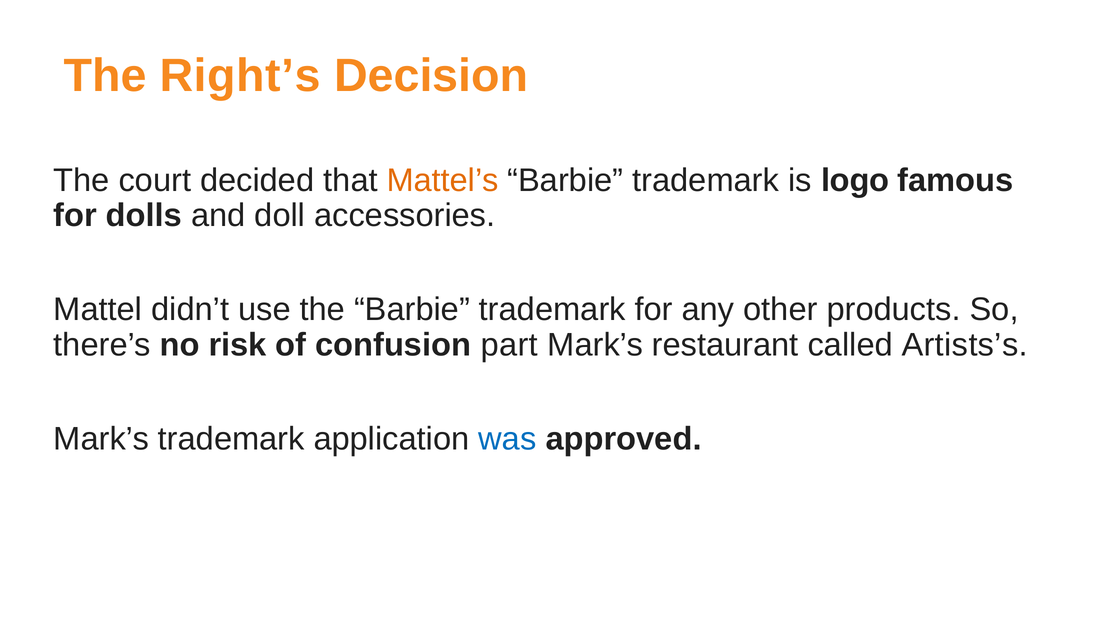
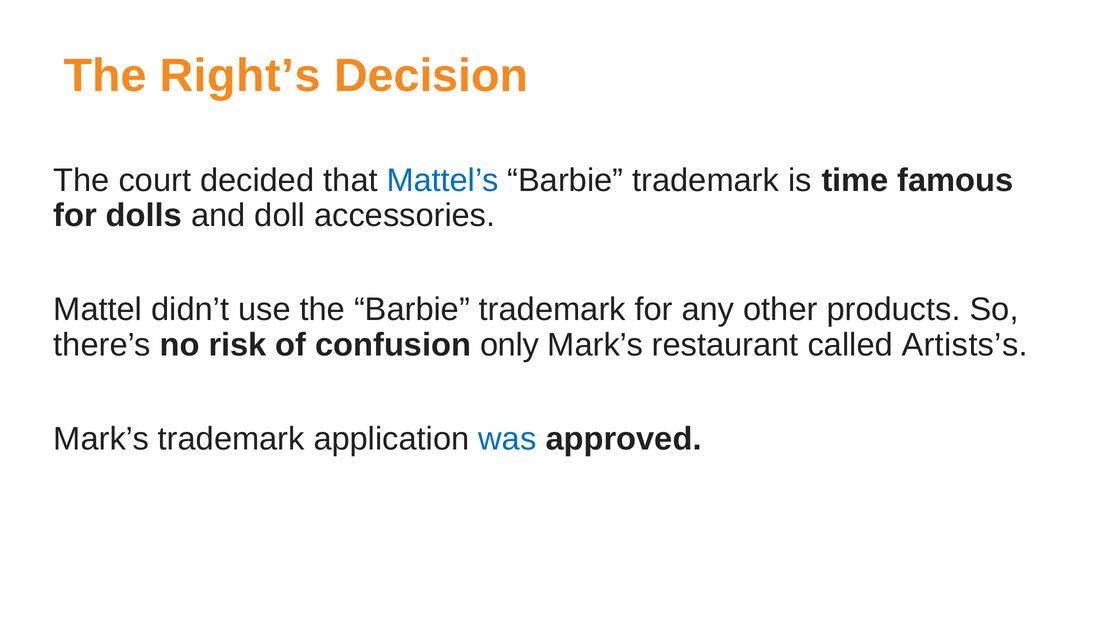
Mattel’s colour: orange -> blue (443, 180)
logo: logo -> time (855, 180)
part: part -> only (510, 345)
